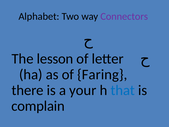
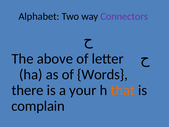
lesson: lesson -> above (55, 59)
Faring: Faring -> Words (102, 74)
that colour: blue -> orange (123, 90)
